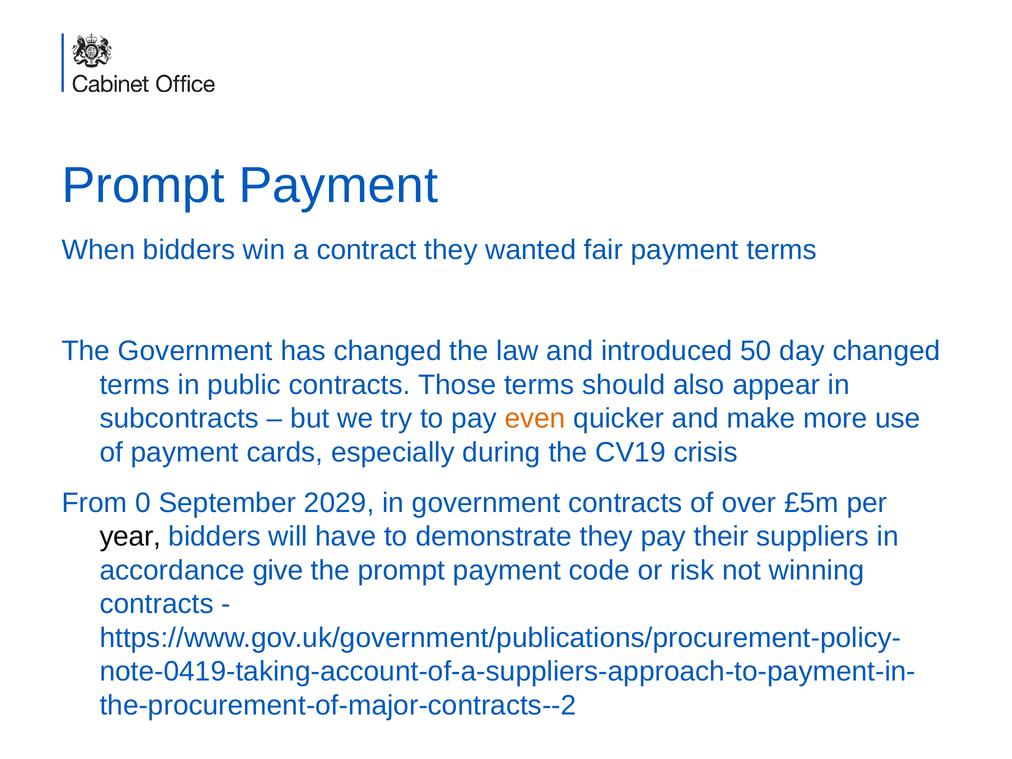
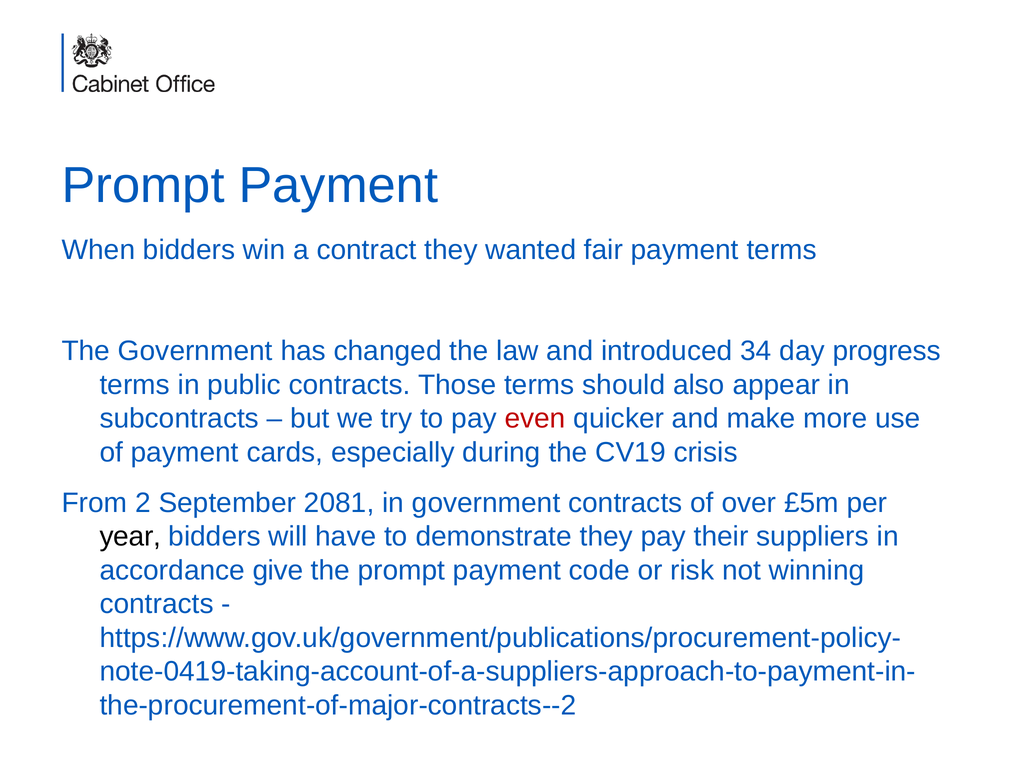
50: 50 -> 34 (756, 351)
day changed: changed -> progress (887, 351)
even colour: orange -> red (535, 419)
0: 0 -> 2 (143, 503)
2029: 2029 -> 2081 (339, 503)
